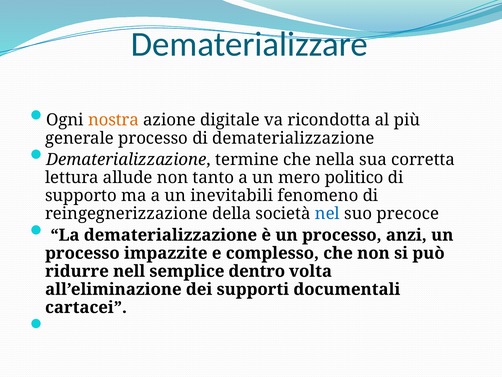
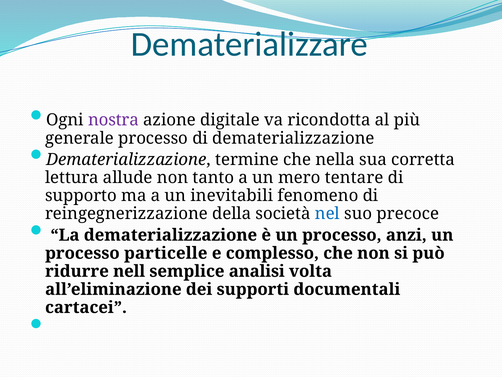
nostra colour: orange -> purple (113, 120)
politico: politico -> tentare (354, 177)
impazzite: impazzite -> particelle (166, 253)
dentro: dentro -> analisi (257, 271)
